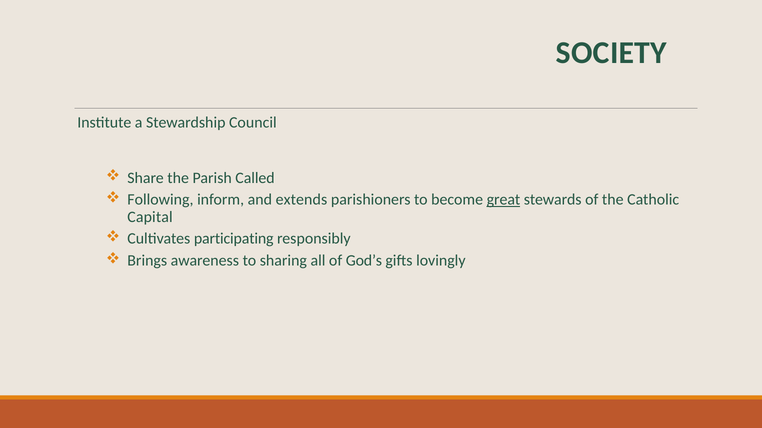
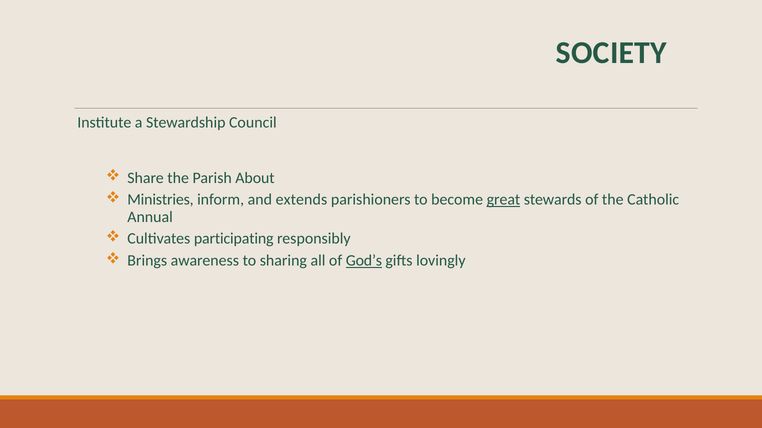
Called: Called -> About (255, 178)
Following: Following -> Ministries (160, 200)
Capital: Capital -> Annual (150, 217)
God’s underline: none -> present (364, 261)
